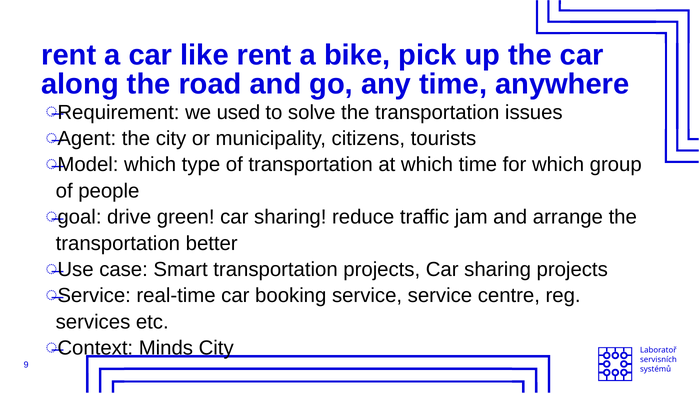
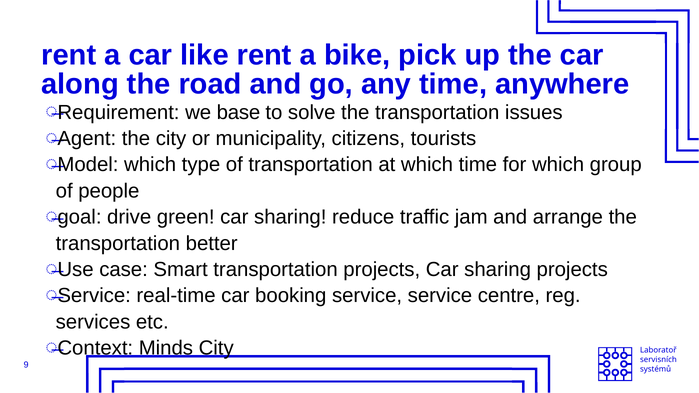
used: used -> base (238, 112)
